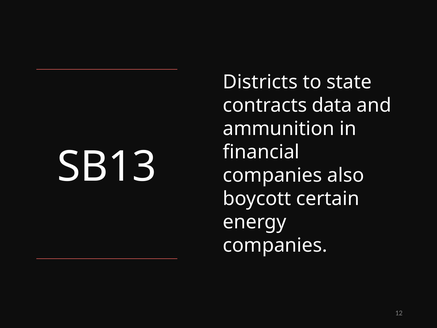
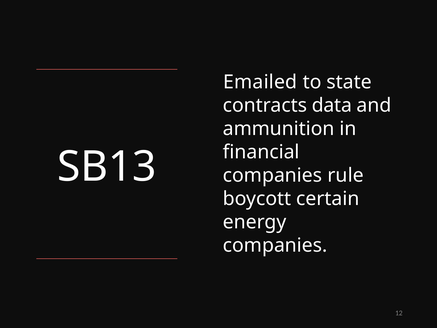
Districts: Districts -> Emailed (260, 82)
also: also -> rule (346, 175)
